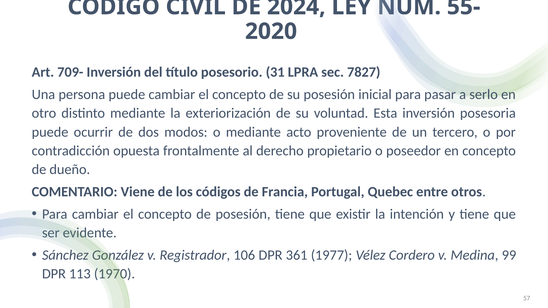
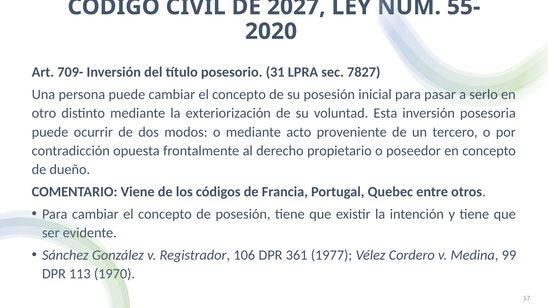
2024: 2024 -> 2027 (296, 7)
